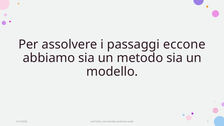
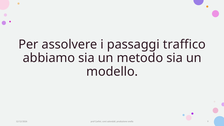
eccone: eccone -> traffico (184, 44)
